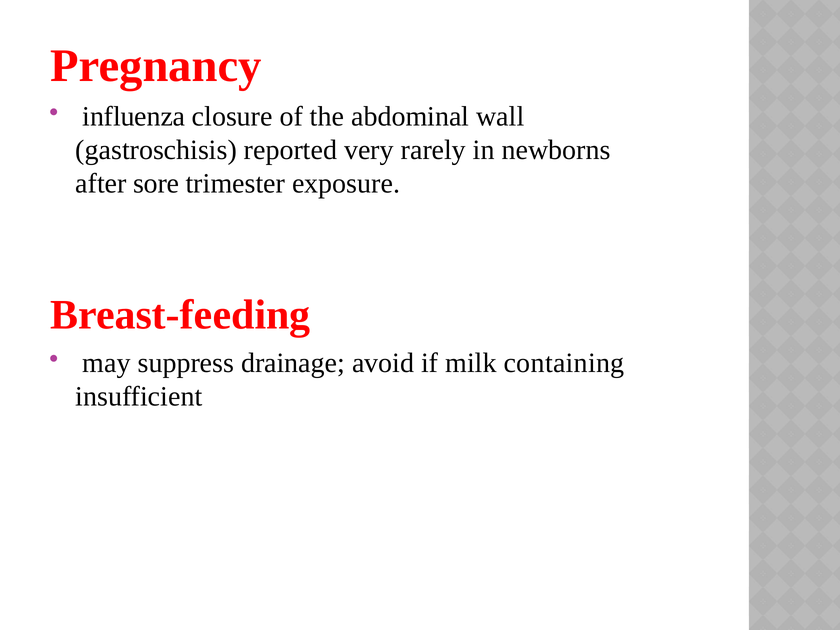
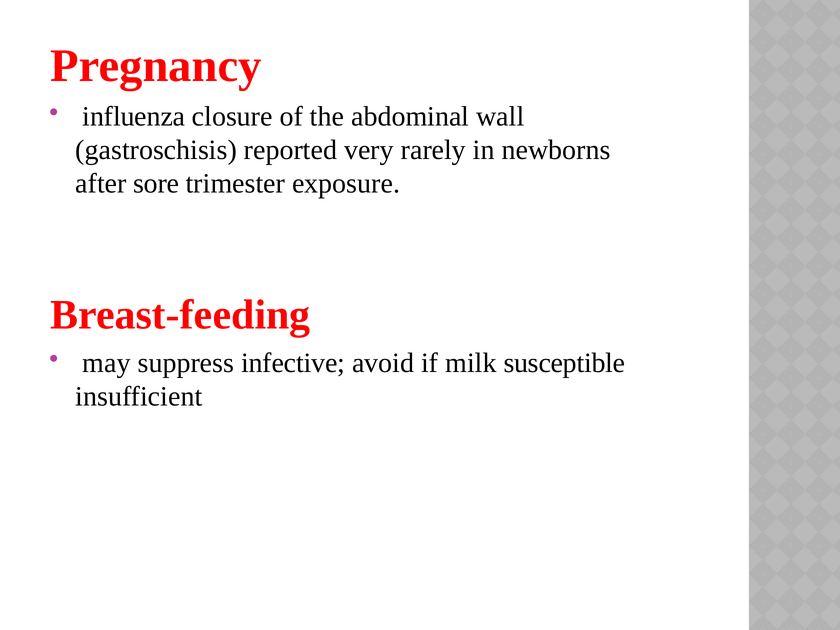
drainage: drainage -> infective (293, 363)
containing: containing -> susceptible (564, 363)
